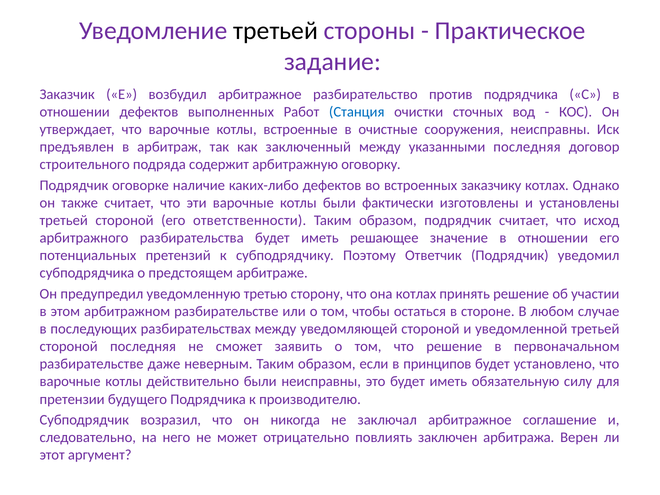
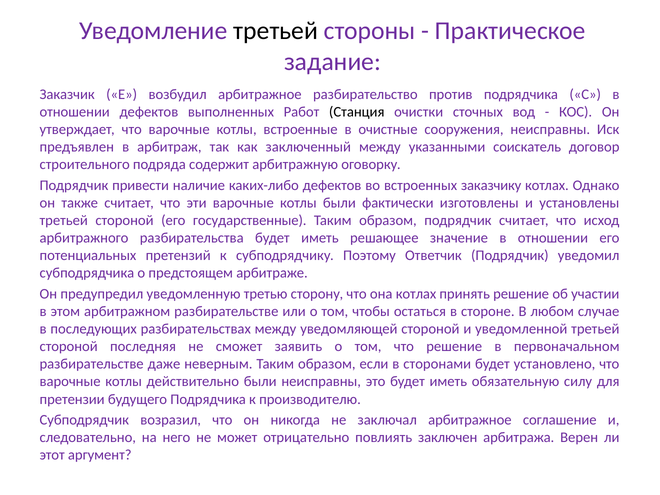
Станция colour: blue -> black (357, 112)
указанными последняя: последняя -> соискатель (527, 147)
оговорке: оговорке -> привести (141, 185)
ответственности: ответственности -> государственные (250, 220)
принципов: принципов -> сторонами (437, 364)
